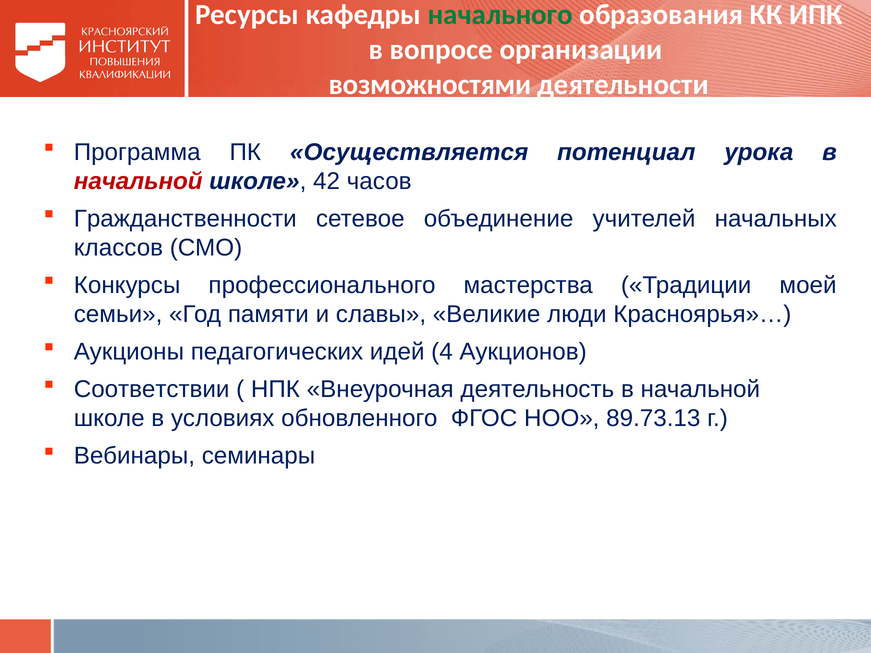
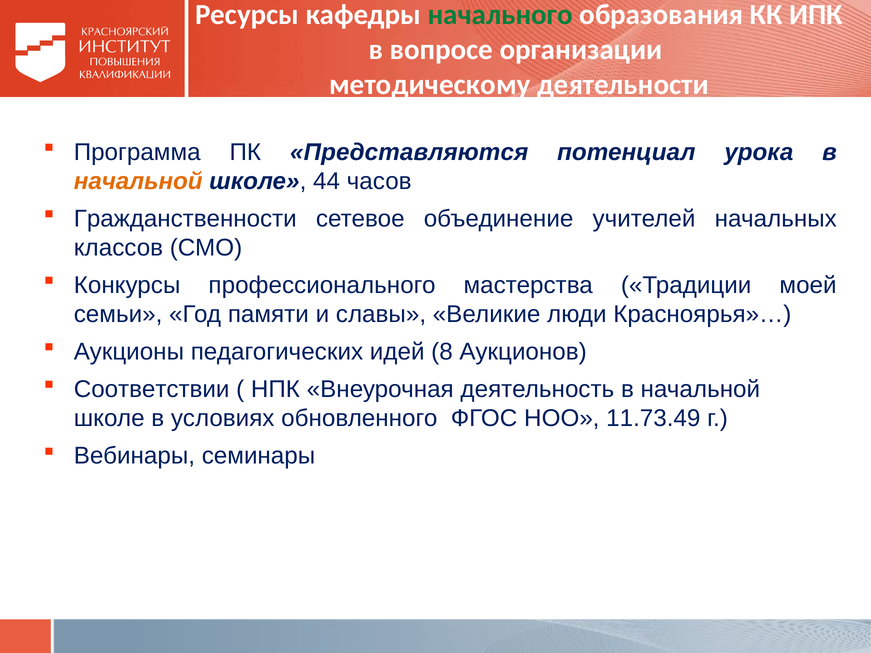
возможностями: возможностями -> методическому (430, 85)
Осуществляется: Осуществляется -> Представляются (409, 152)
начальной colour: red -> orange (138, 181)
42: 42 -> 44 (327, 181)
4: 4 -> 8 (442, 352)
89.73.13: 89.73.13 -> 11.73.49 (653, 419)
